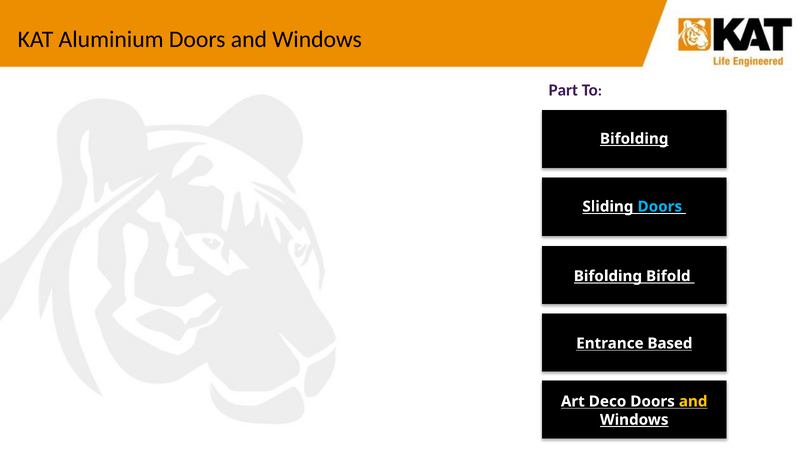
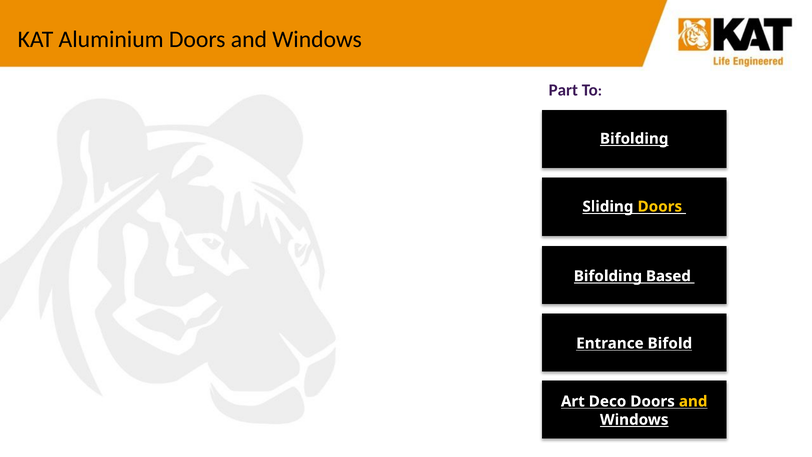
Doors colour: light blue -> yellow (660, 206)
Bifold: Bifold -> Based (668, 276)
Based: Based -> Bifold (670, 343)
